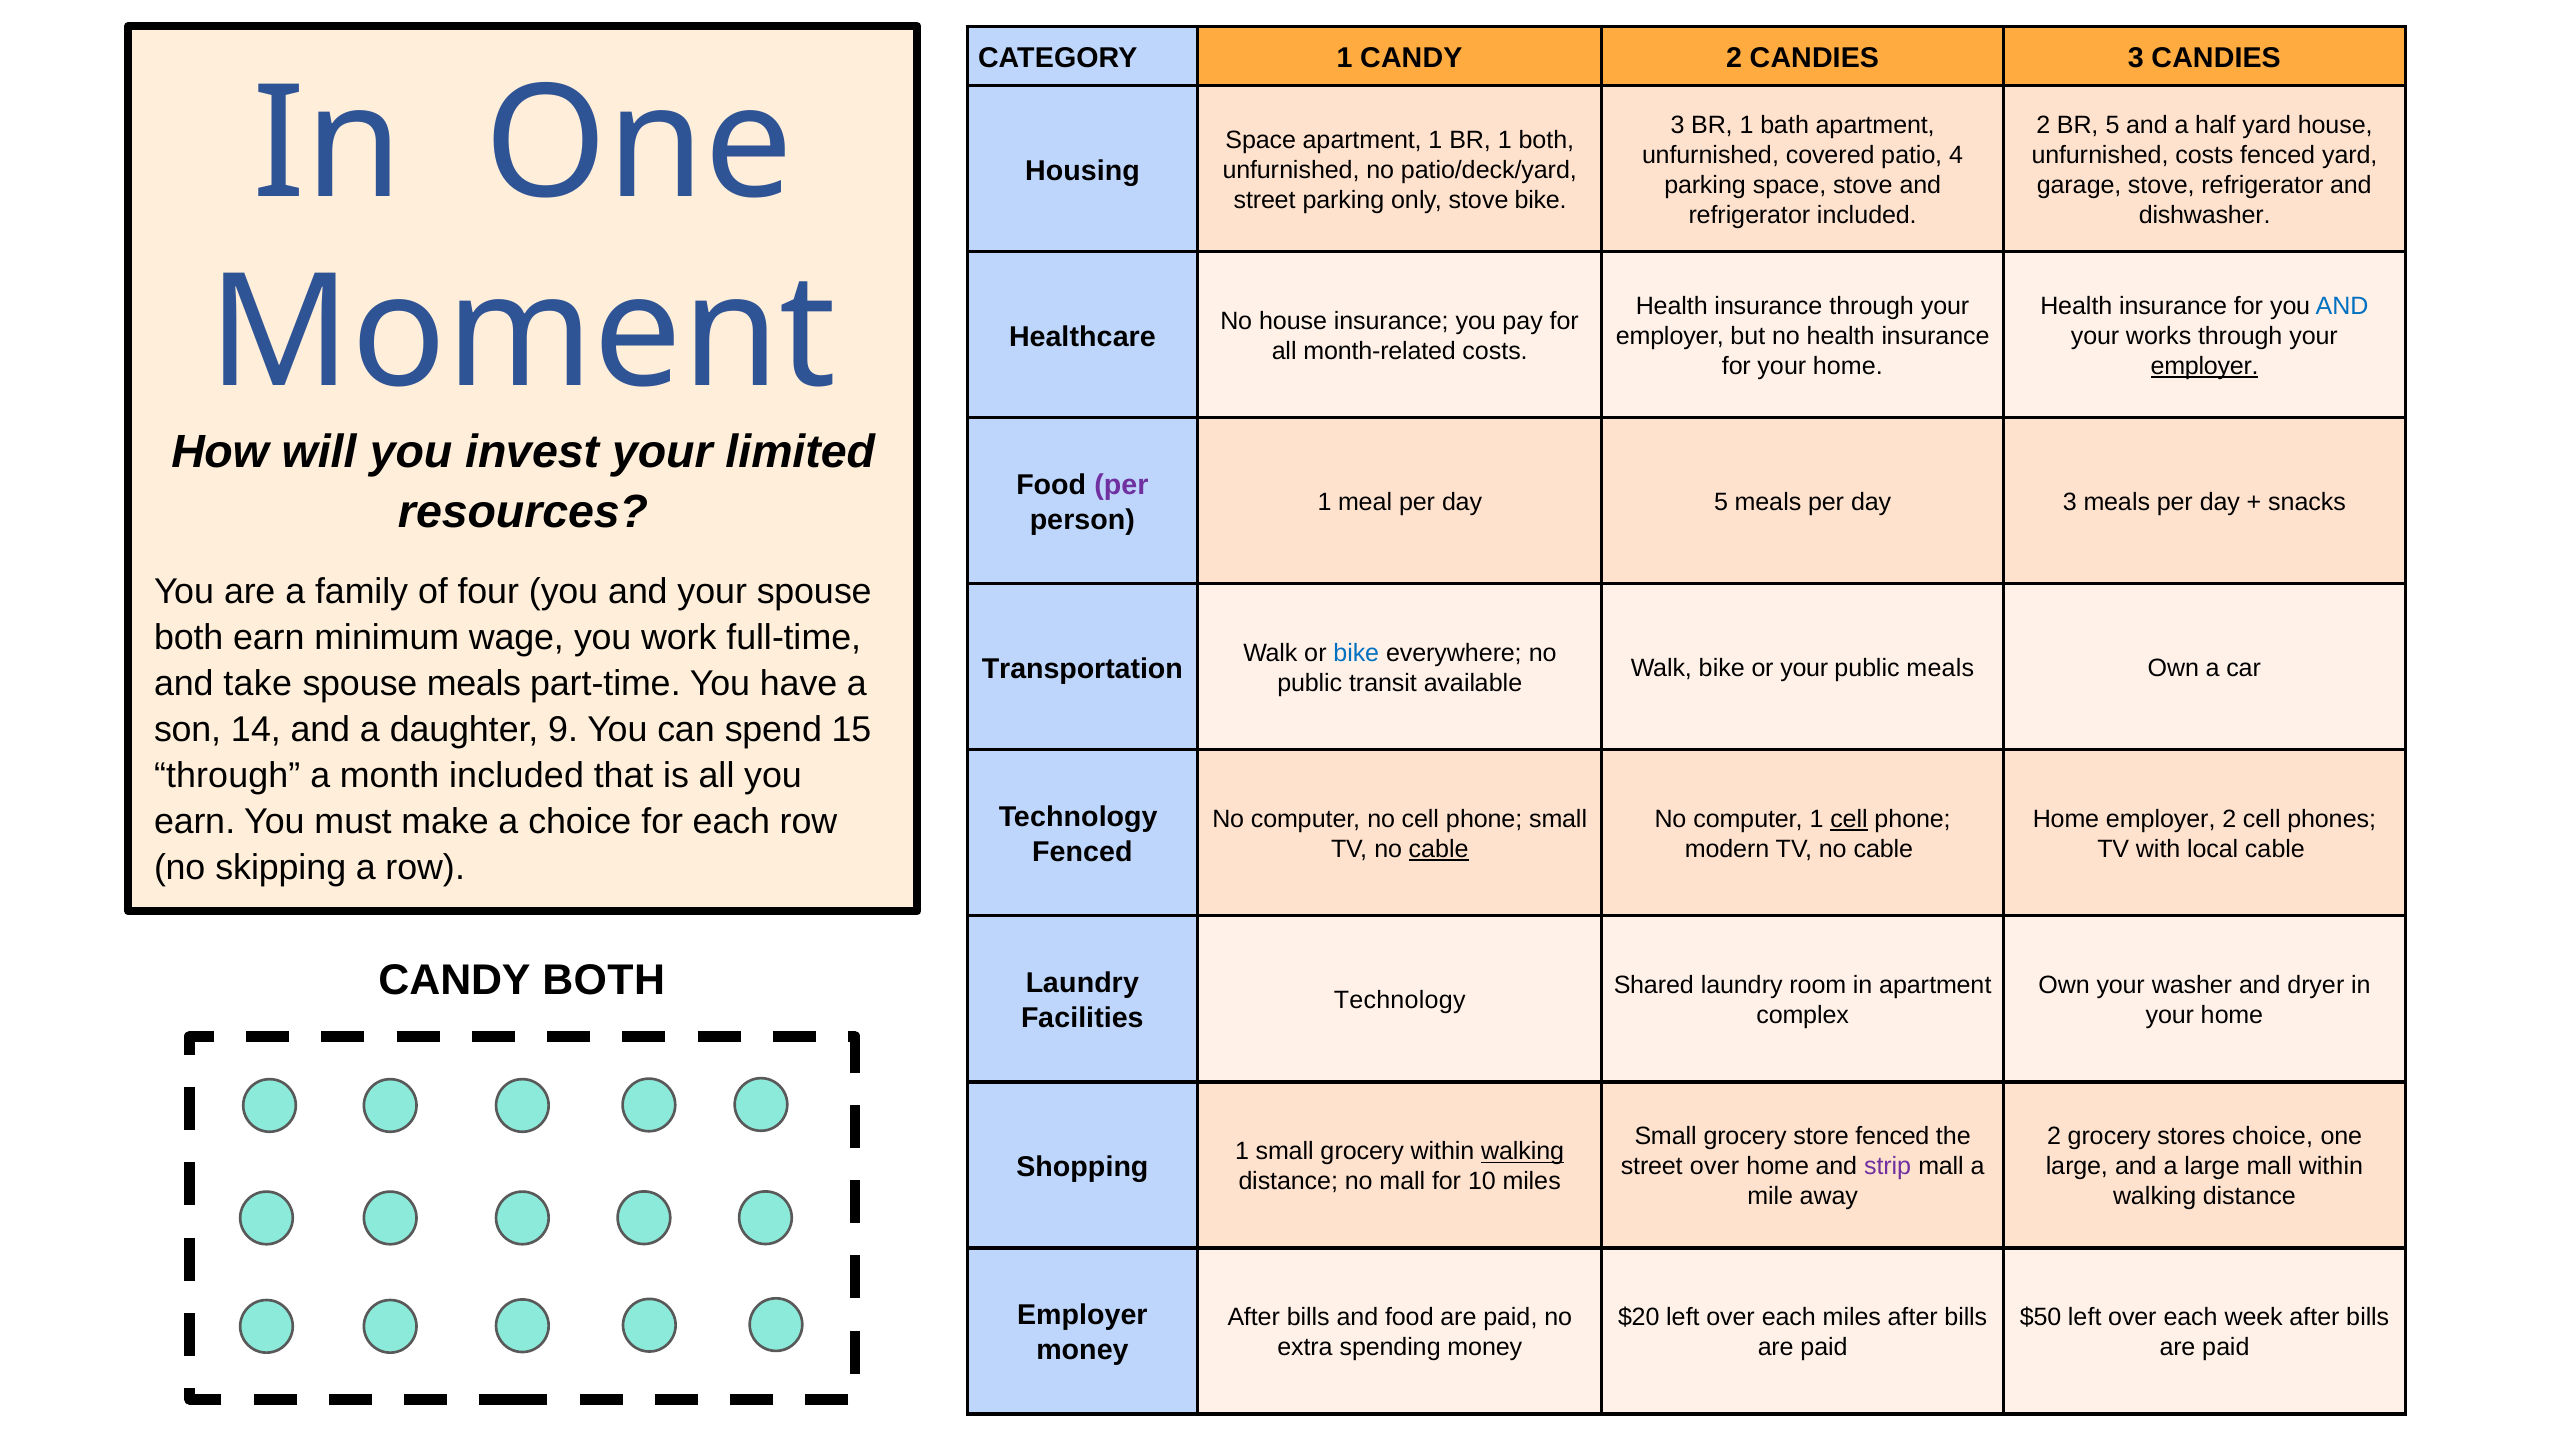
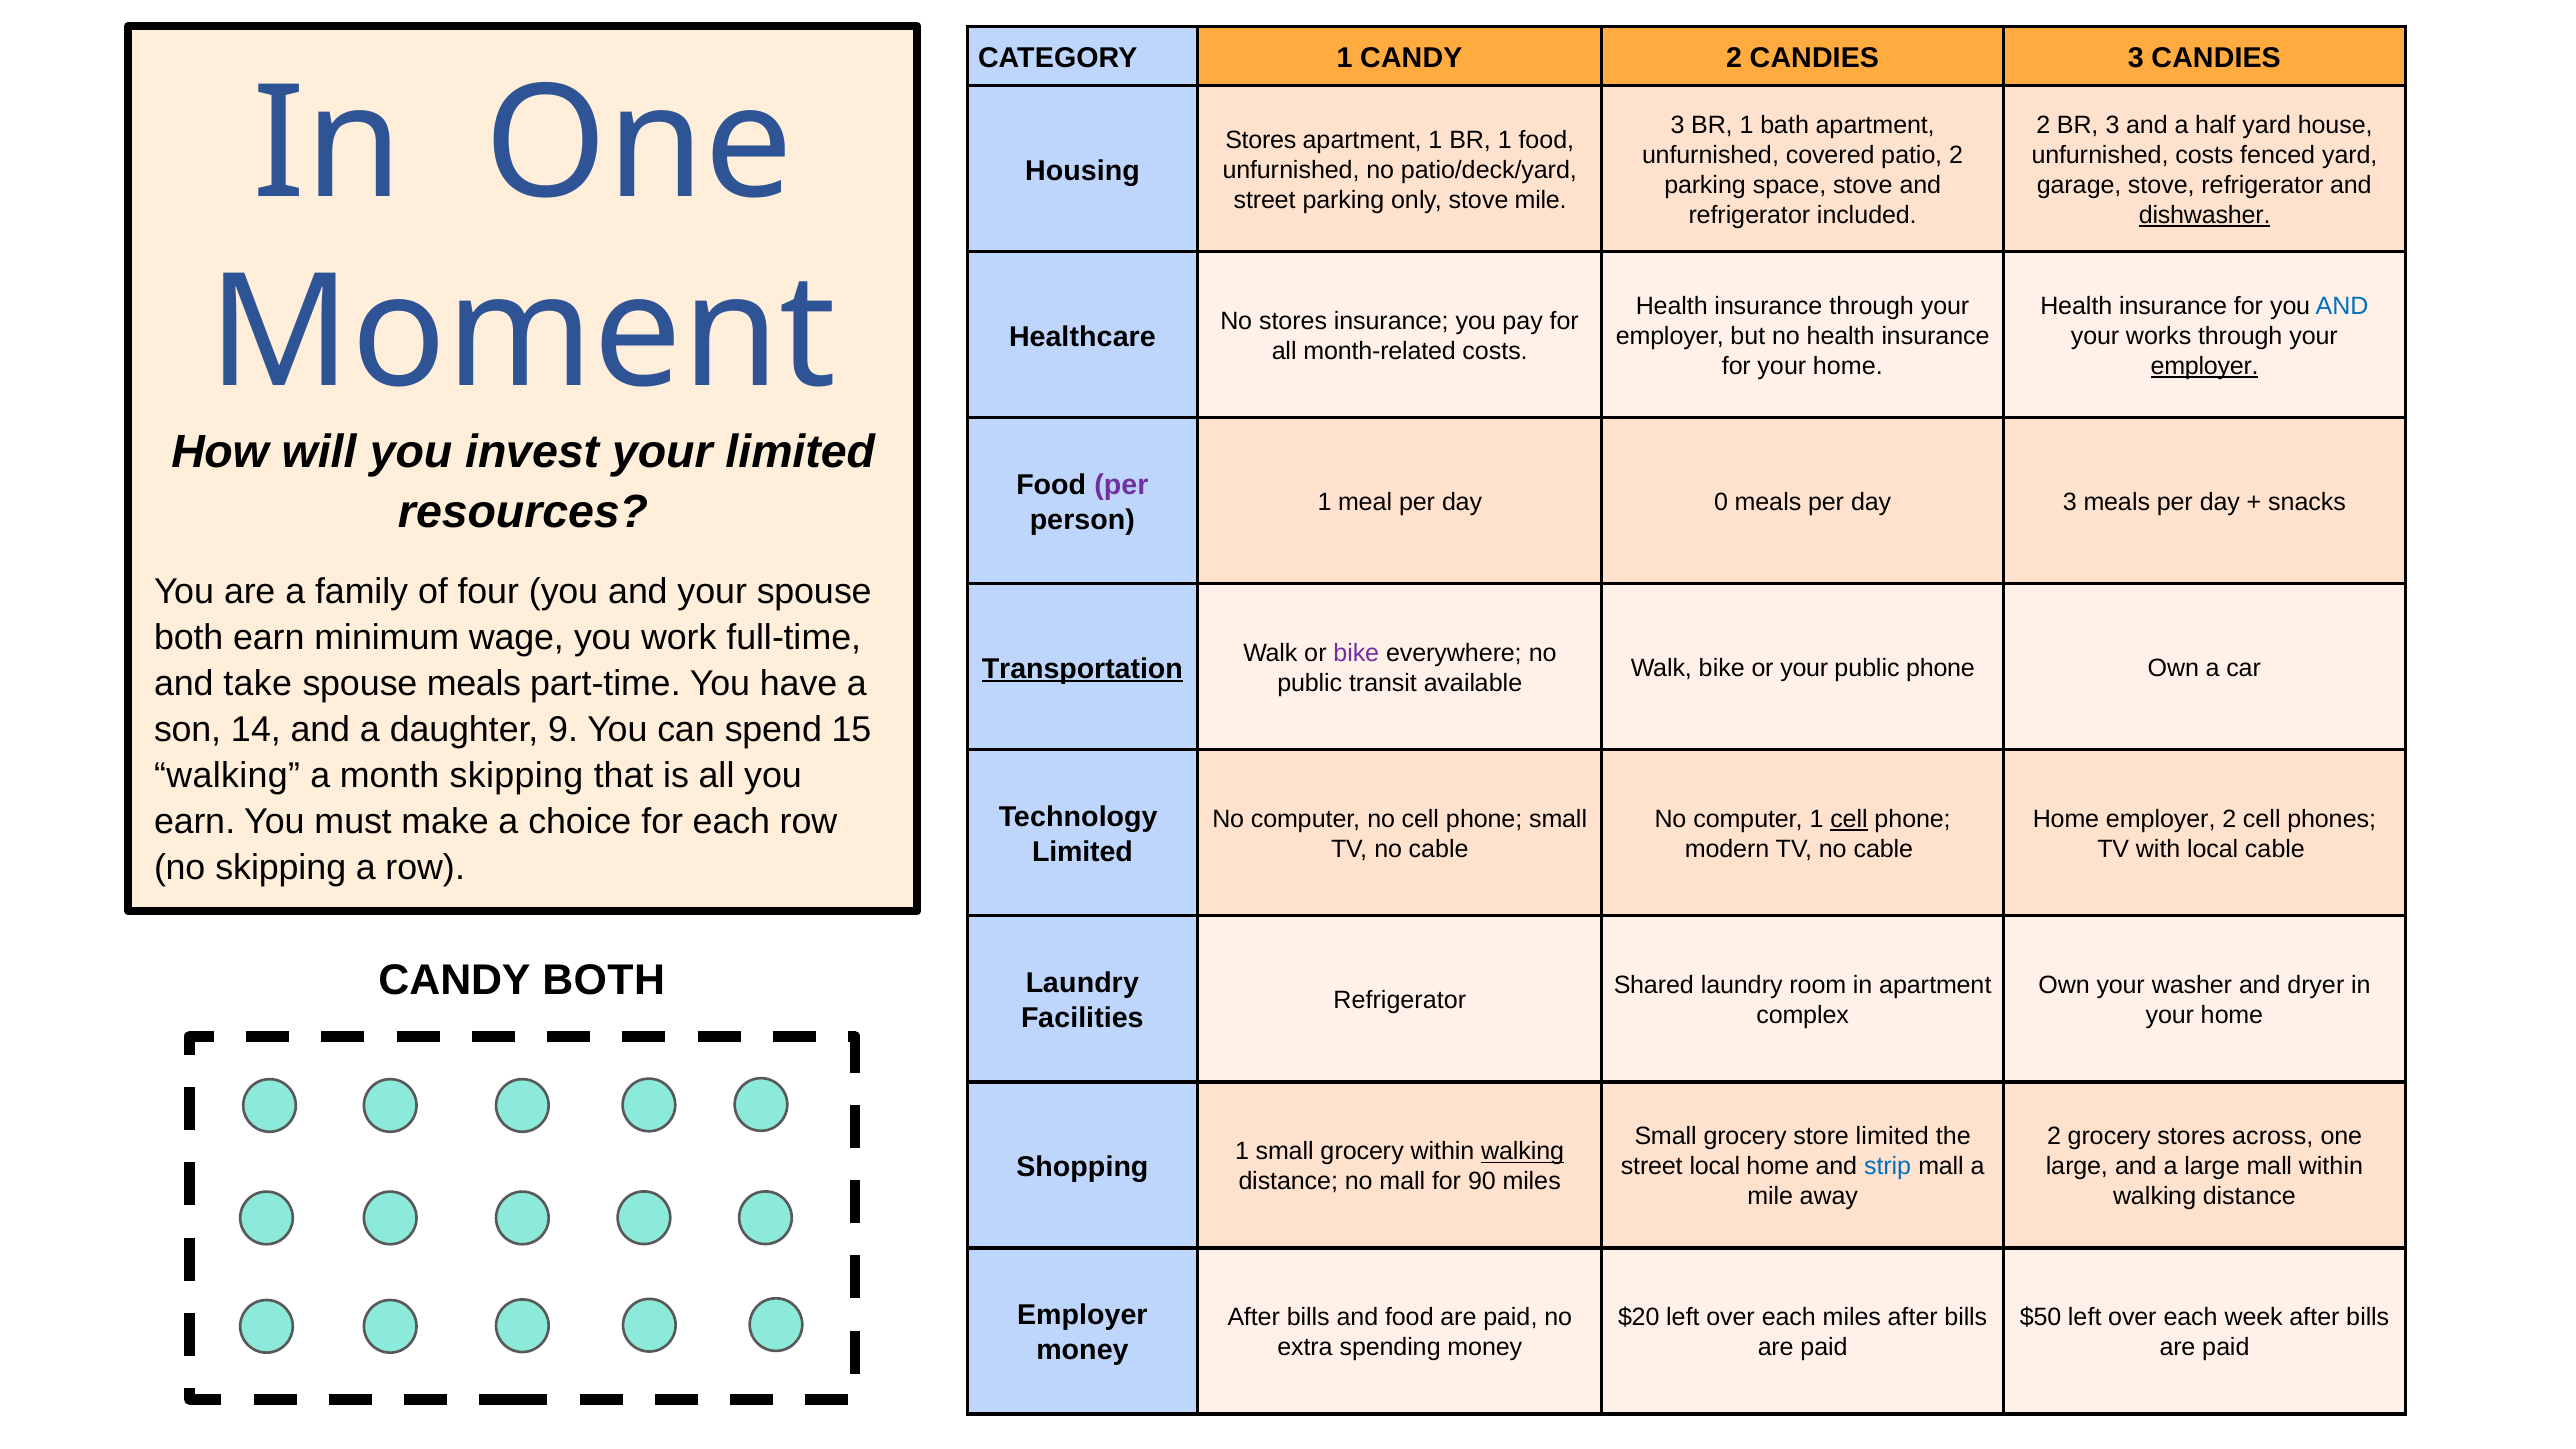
BR 5: 5 -> 3 (2112, 126)
Space: Space -> Stores (1261, 141)
1 both: both -> food (1546, 141)
patio 4: 4 -> 2 (1956, 155)
stove bike: bike -> mile (1541, 200)
dishwasher underline: none -> present (2205, 215)
No house: house -> stores (1293, 321)
day 5: 5 -> 0 (1721, 502)
bike colour: blue -> purple (1356, 653)
Transportation underline: none -> present (1082, 669)
public meals: meals -> phone (1941, 668)
through: through -> walking (227, 776)
month included: included -> skipping (516, 776)
cable underline: present -> none (1439, 849)
Fenced: Fenced -> Limited (1082, 852)
Technology: Technology -> Refrigerator (1400, 1000)
store fenced: fenced -> limited (1892, 1137)
stores choice: choice -> across (2273, 1137)
street over: over -> local (1715, 1166)
strip colour: purple -> blue (1888, 1166)
10: 10 -> 90 (1482, 1181)
